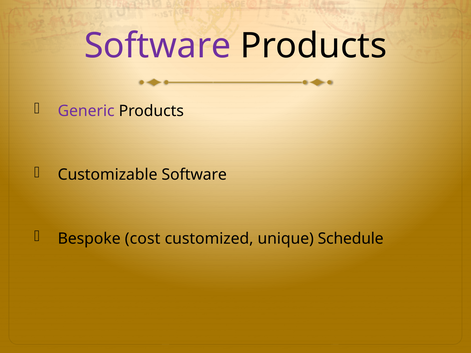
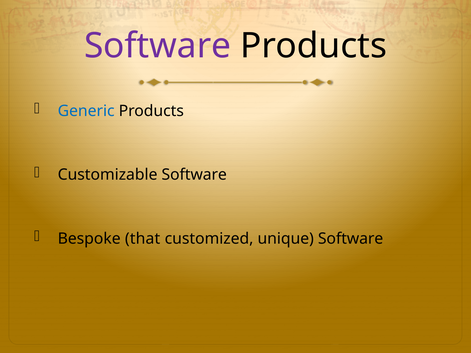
Generic colour: purple -> blue (86, 111)
cost: cost -> that (143, 239)
unique Schedule: Schedule -> Software (351, 239)
